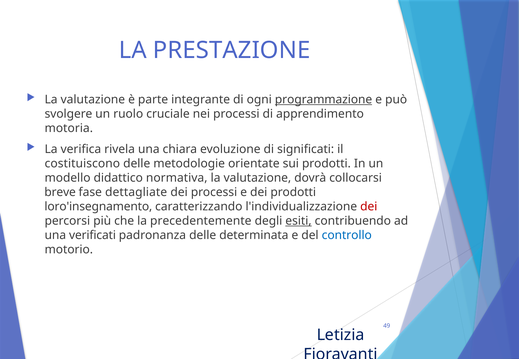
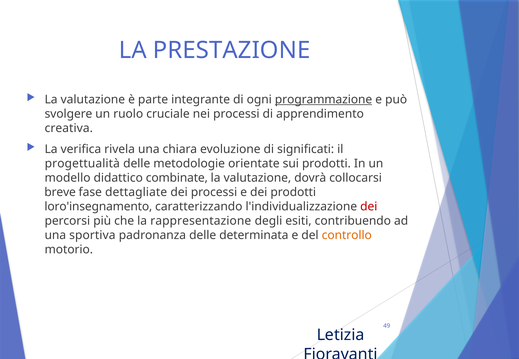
motoria: motoria -> creativa (69, 128)
costituiscono: costituiscono -> progettualità (82, 164)
normativa: normativa -> combinate (177, 178)
precedentemente: precedentemente -> rappresentazione (201, 221)
esiti underline: present -> none (298, 221)
verificati: verificati -> sportiva (92, 236)
controllo colour: blue -> orange (347, 236)
